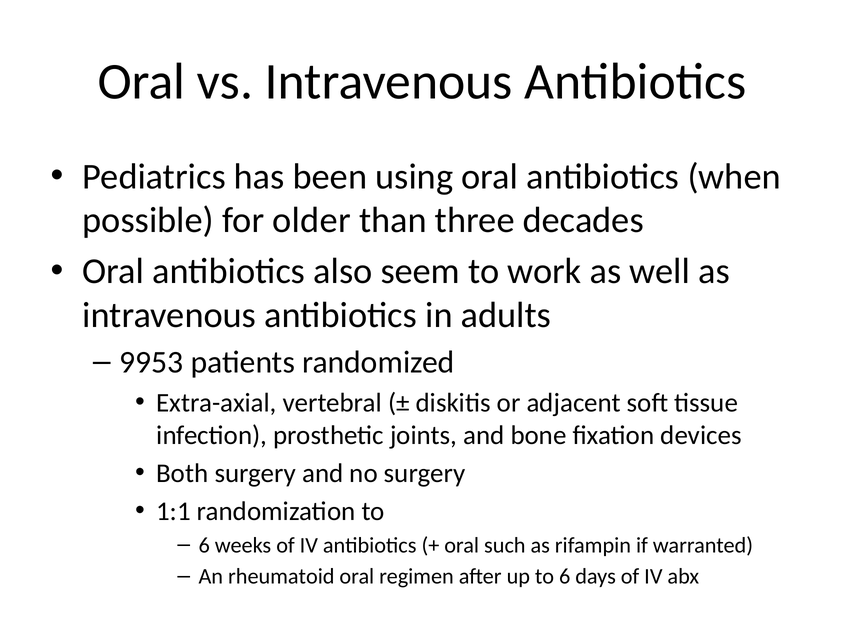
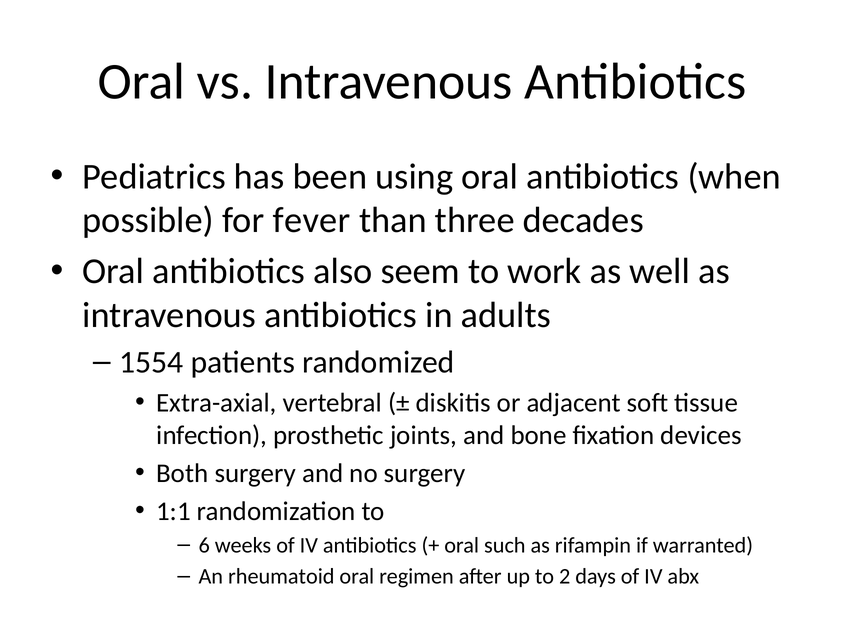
older: older -> fever (311, 220)
9953: 9953 -> 1554 (151, 362)
to 6: 6 -> 2 (565, 576)
